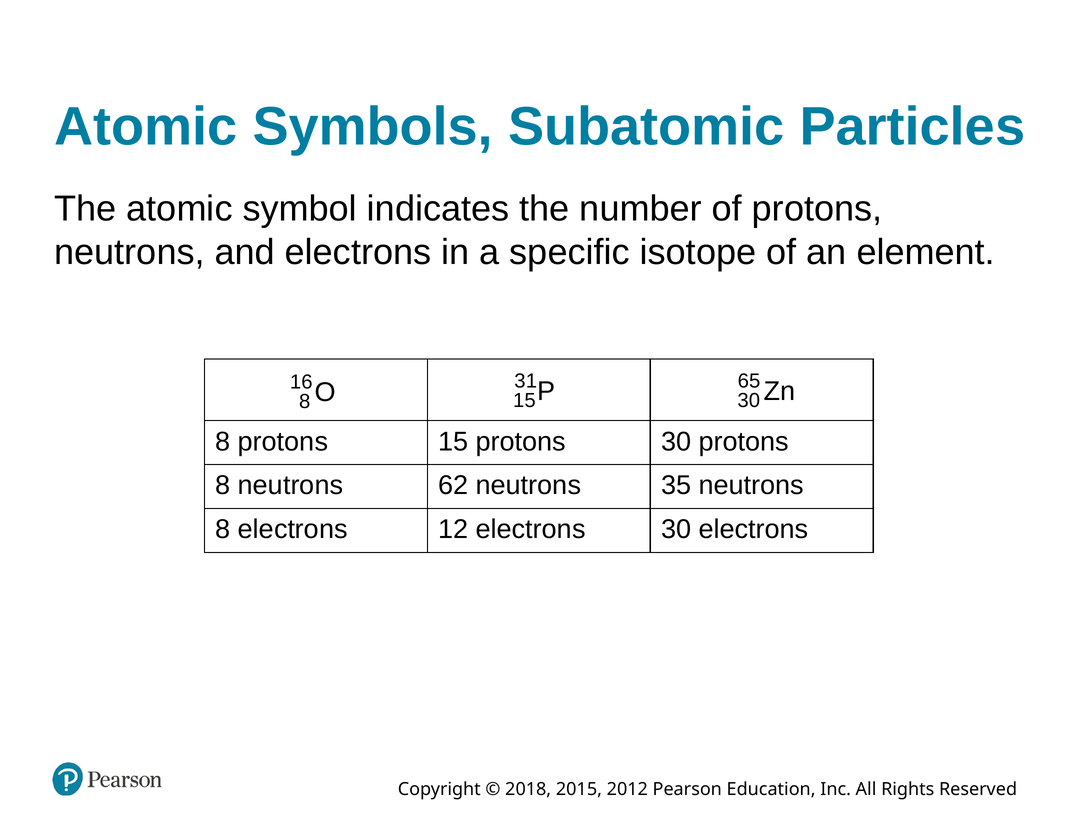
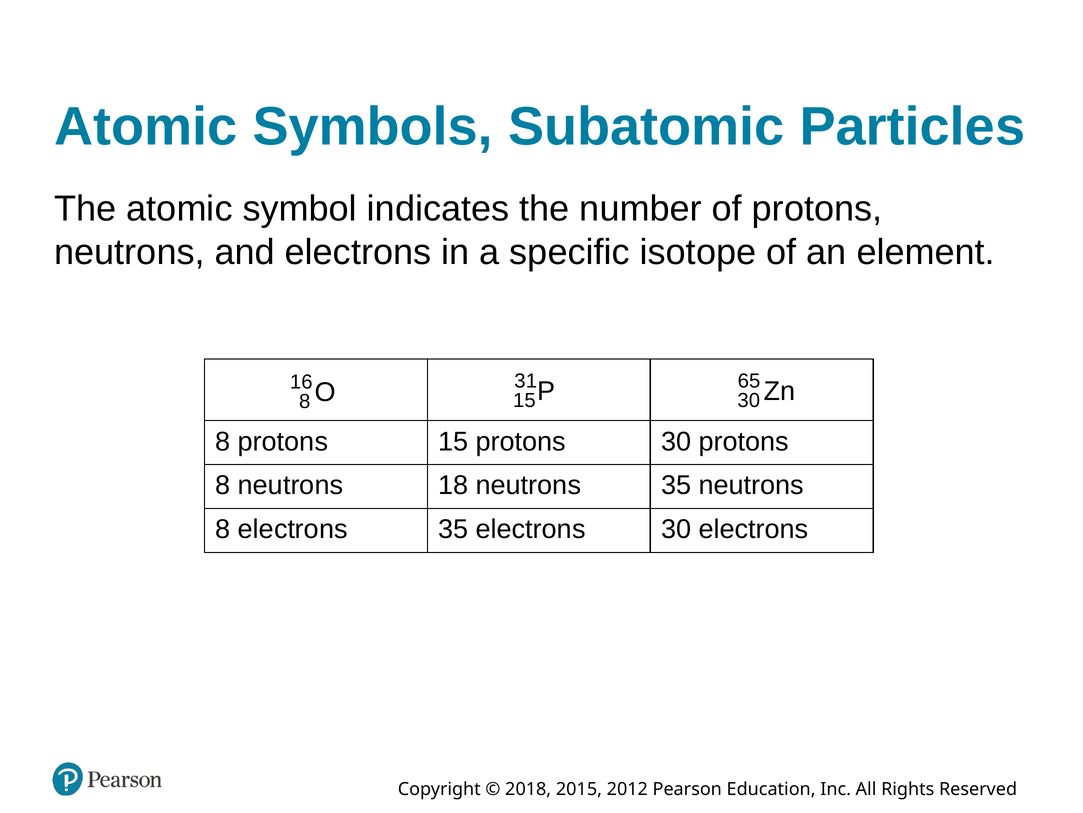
62: 62 -> 18 (453, 485)
electrons 12: 12 -> 35 (453, 529)
